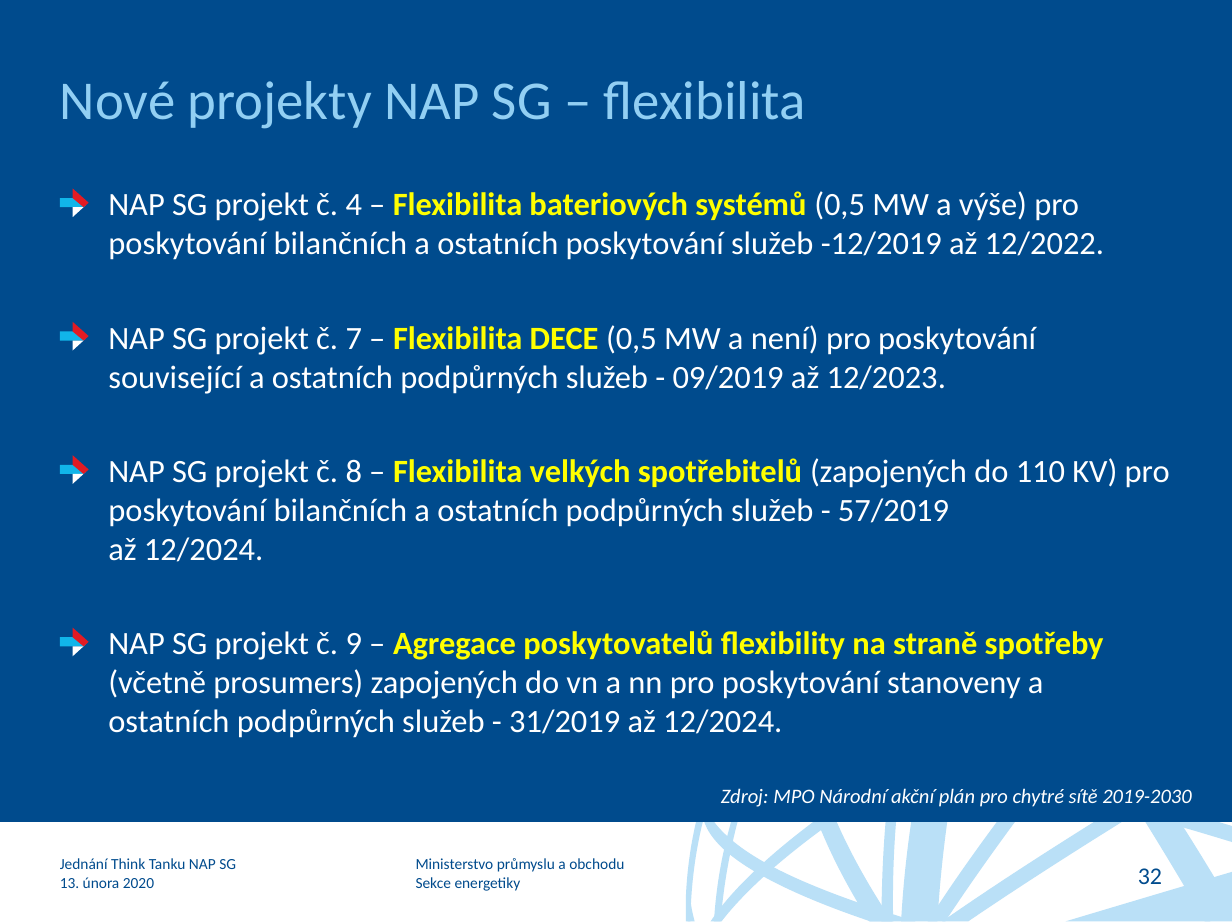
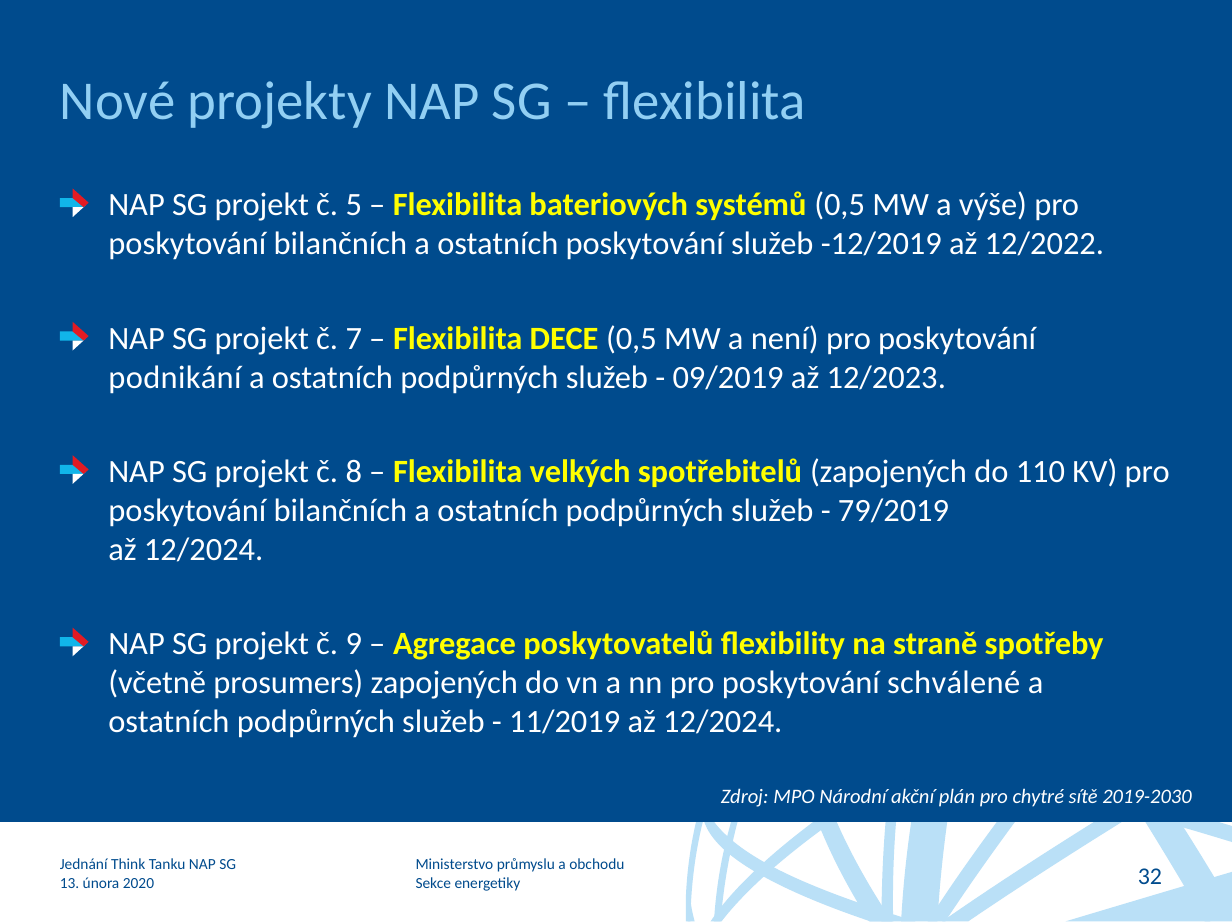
4: 4 -> 5 (354, 205)
související: související -> podnikání (175, 377)
57/2019: 57/2019 -> 79/2019 (894, 511)
stanoveny: stanoveny -> schválené (954, 683)
31/2019: 31/2019 -> 11/2019 (565, 722)
